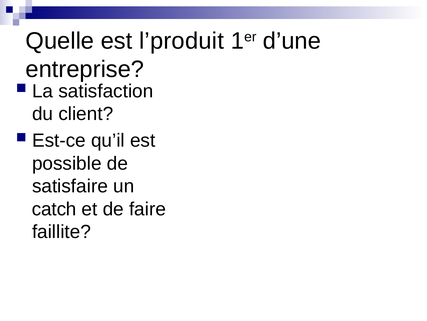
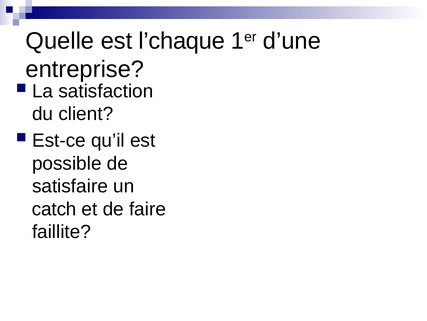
l’produit: l’produit -> l’chaque (182, 41)
